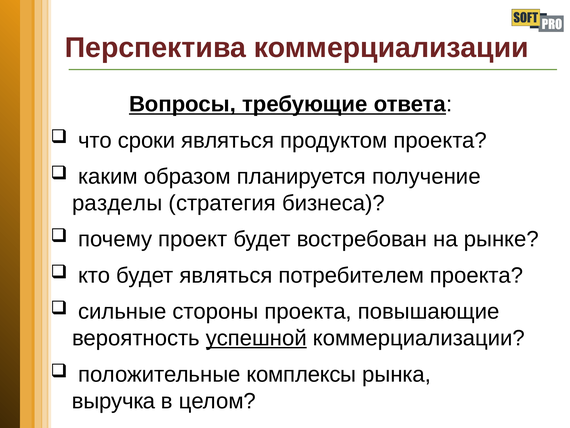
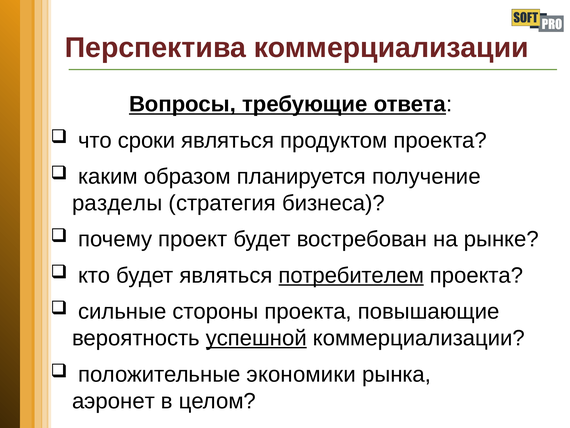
потребителем underline: none -> present (351, 275)
комплексы: комплексы -> экономики (301, 374)
выручка: выручка -> аэронет (113, 401)
